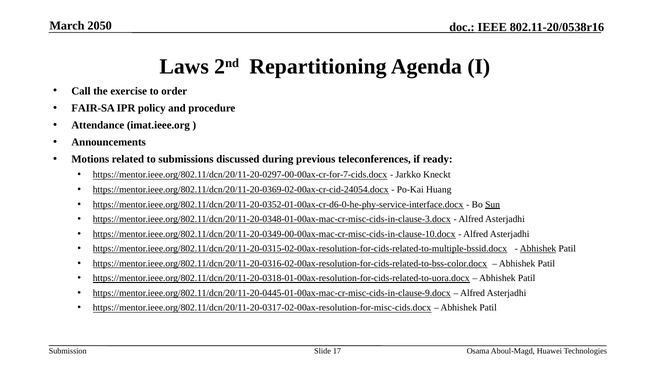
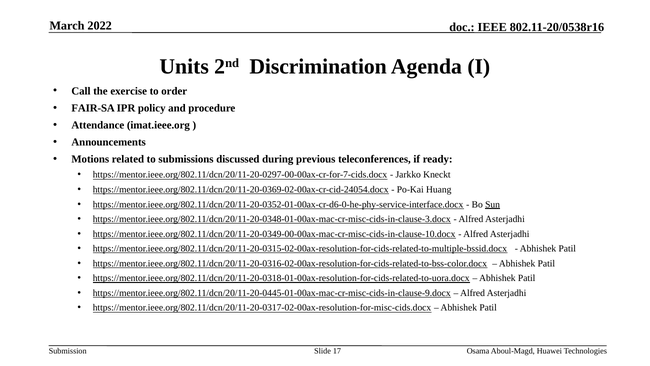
2050: 2050 -> 2022 (100, 26)
Laws: Laws -> Units (184, 66)
Repartitioning: Repartitioning -> Discrimination (318, 66)
Abhishek underline: present -> none (538, 248)
